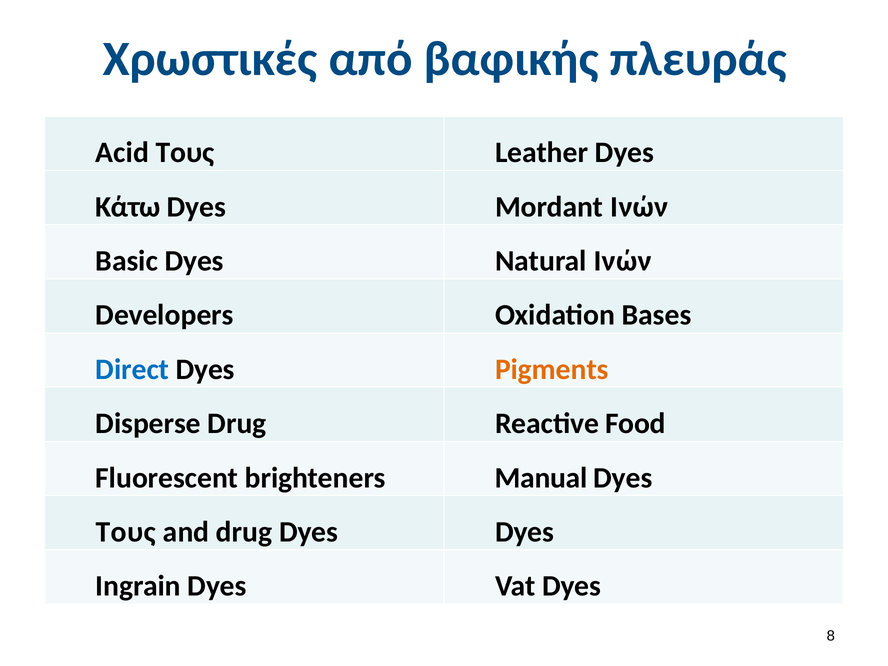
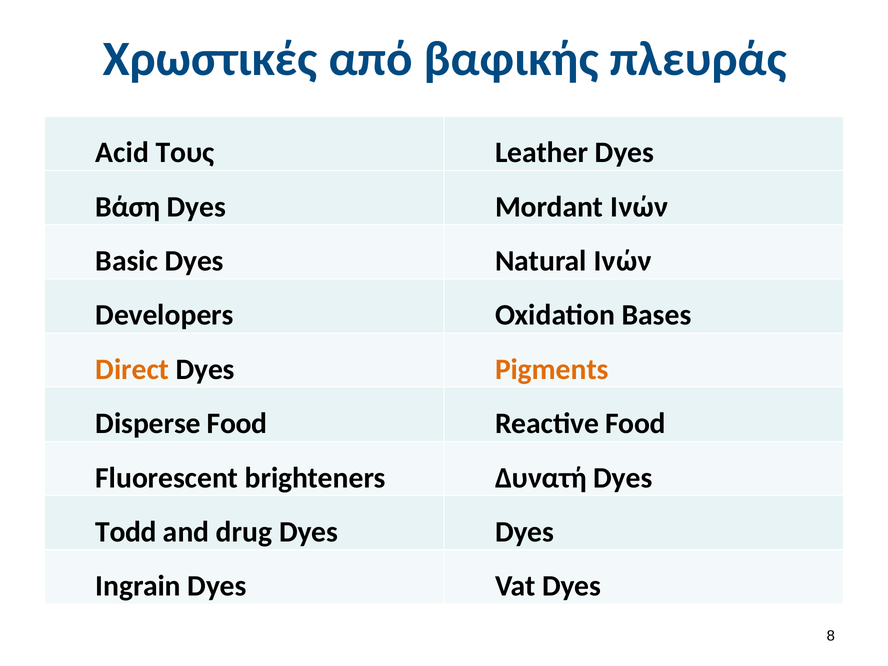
Κάτω: Κάτω -> Βάση (128, 207)
Direct colour: blue -> orange (132, 369)
Disperse Drug: Drug -> Food (237, 424)
Manual: Manual -> Δυνατή (541, 478)
Τους: Τους -> Todd (126, 532)
